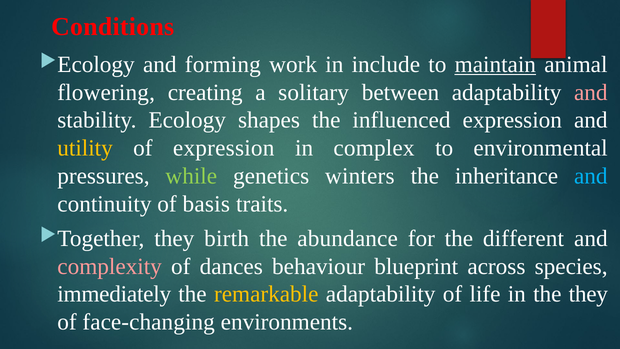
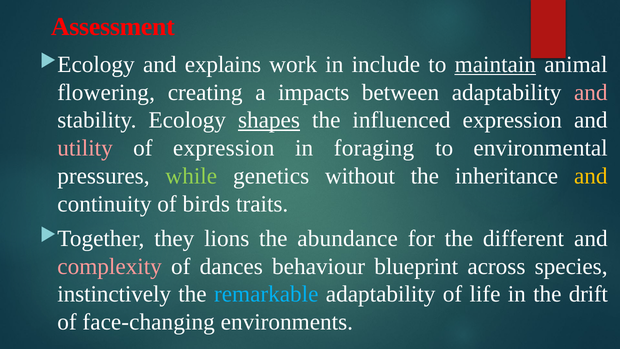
Conditions: Conditions -> Assessment (113, 27)
forming: forming -> explains (223, 64)
solitary: solitary -> impacts (314, 92)
shapes underline: none -> present (269, 120)
utility colour: yellow -> pink (85, 148)
complex: complex -> foraging (374, 148)
winters: winters -> without (360, 176)
and colour: light blue -> yellow (591, 176)
basis: basis -> birds (206, 204)
birth: birth -> lions (227, 238)
immediately: immediately -> instinctively (114, 294)
remarkable colour: yellow -> light blue (266, 294)
the they: they -> drift (588, 294)
